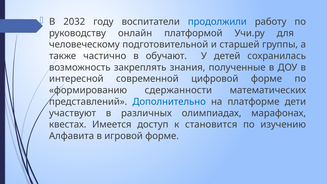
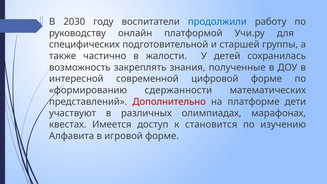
2032: 2032 -> 2030 (74, 22)
человеческому: человеческому -> специфических (84, 45)
обучают: обучают -> жалости (166, 56)
Дополнительно colour: blue -> red (169, 102)
